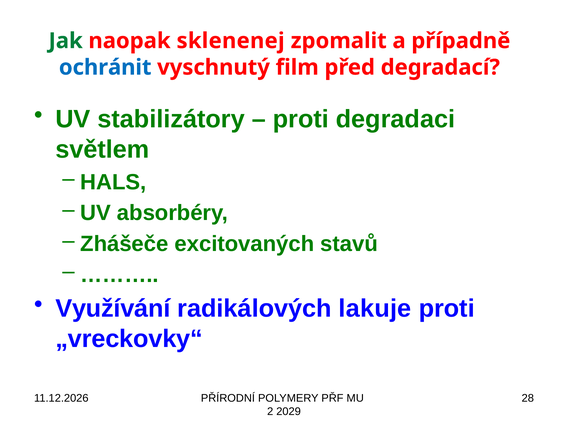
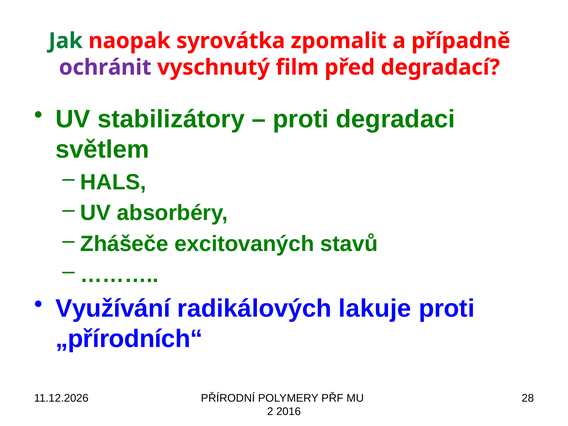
sklenenej: sklenenej -> syrovátka (231, 41)
ochránit colour: blue -> purple (105, 67)
„vreckovky“: „vreckovky“ -> „přírodních“ (129, 339)
2029: 2029 -> 2016 (289, 411)
